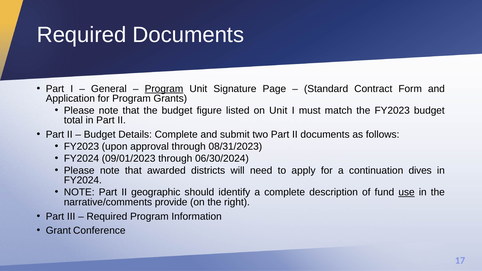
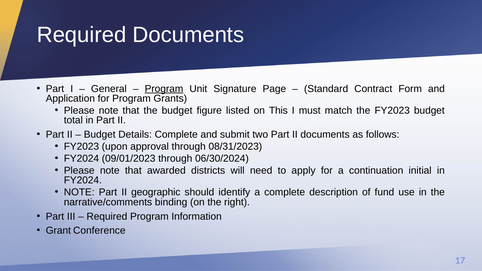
on Unit: Unit -> This (278, 111)
dives: dives -> initial (420, 171)
use underline: present -> none (407, 192)
provide: provide -> binding (171, 202)
